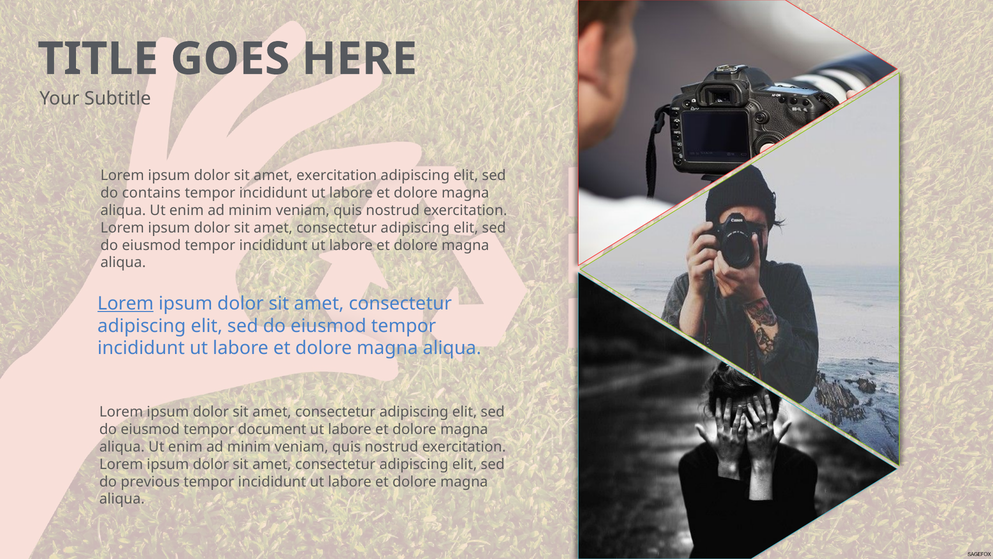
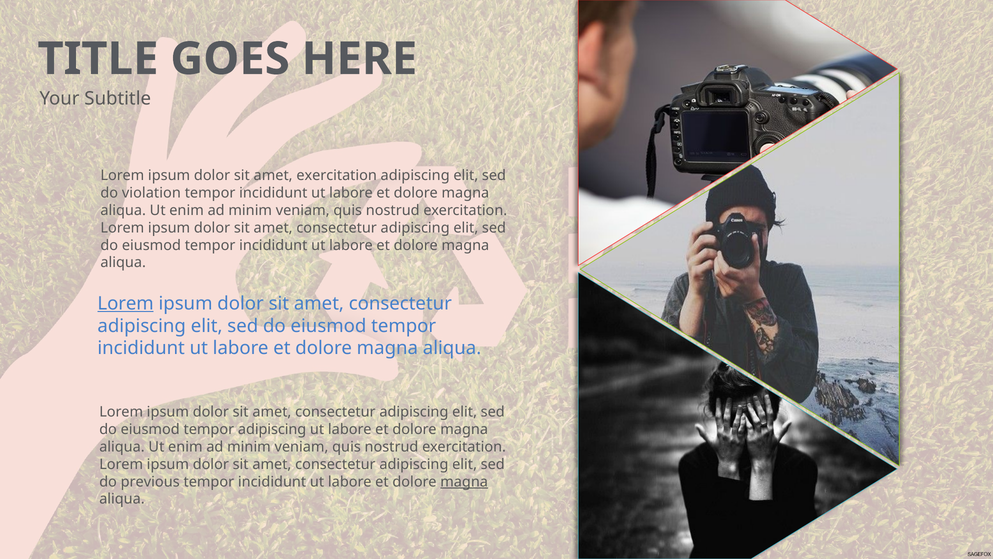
contains: contains -> violation (151, 193)
tempor document: document -> adipiscing (272, 429)
magna underline: none -> present (464, 481)
